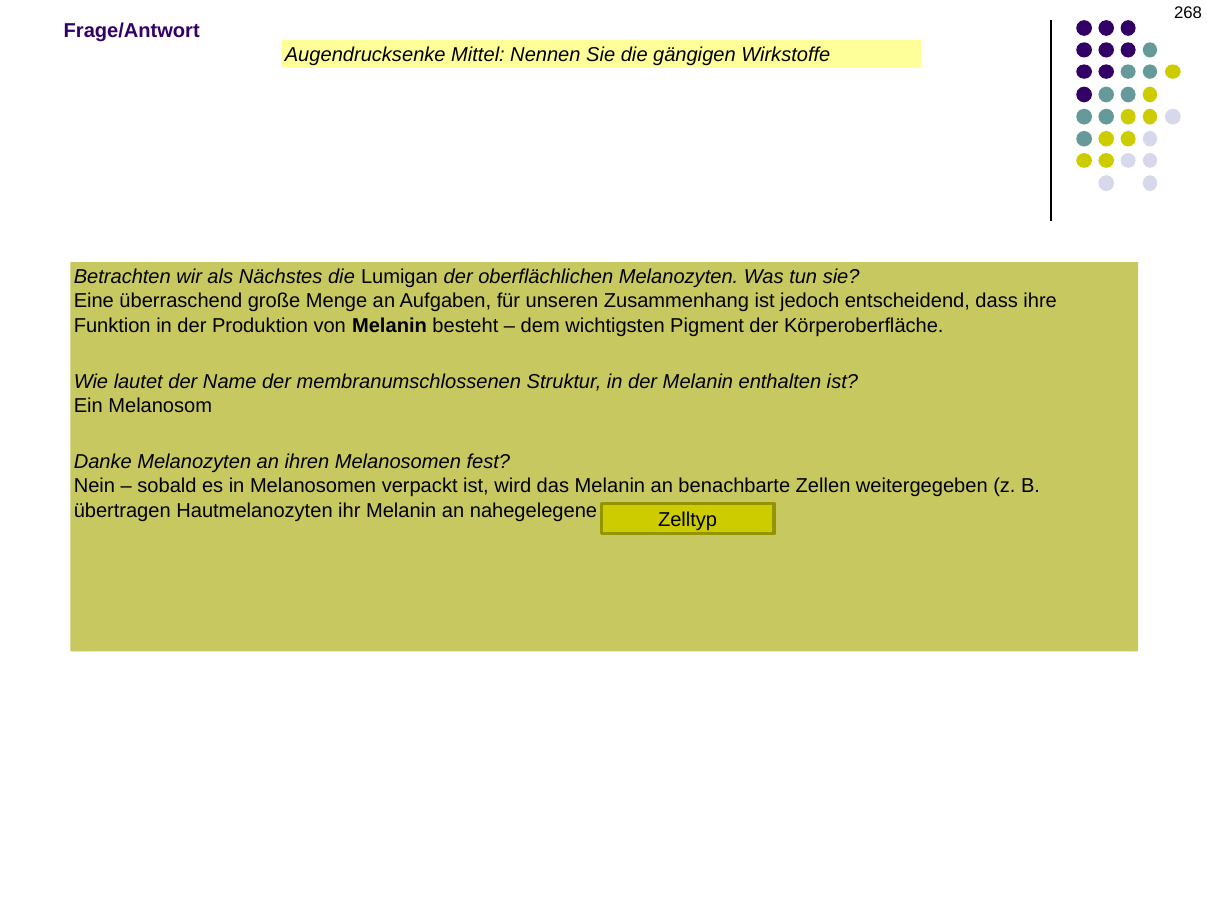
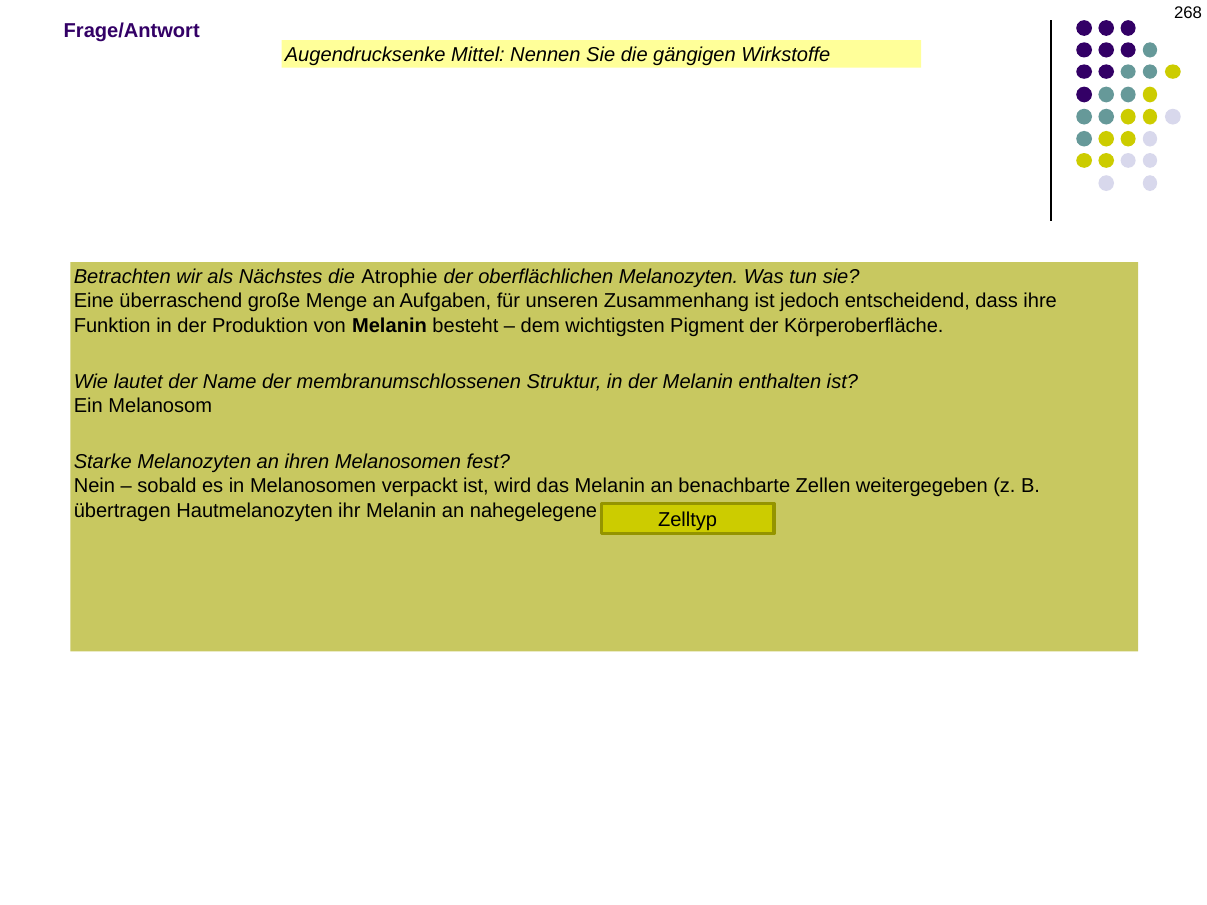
Lumigan: Lumigan -> Atrophie (399, 277)
Danke: Danke -> Starke (103, 462)
